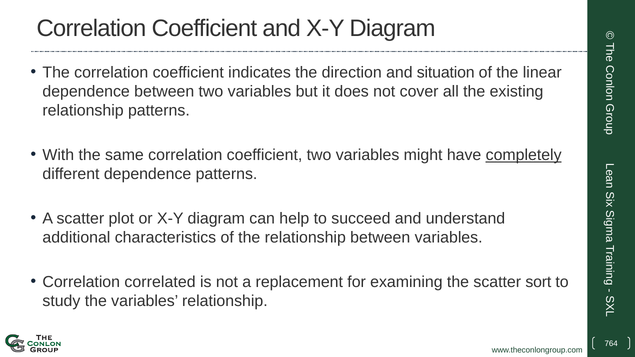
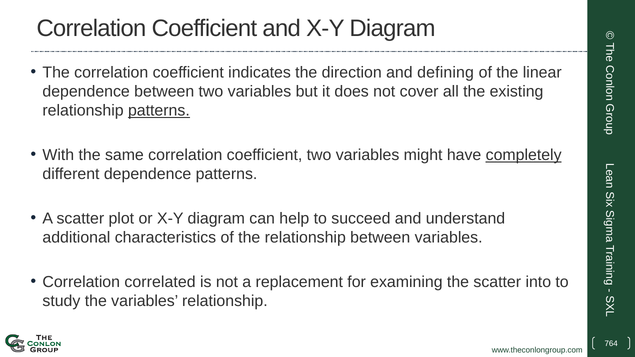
situation: situation -> defining (446, 73)
patterns underline: none -> present (159, 111)
sort: sort -> into (538, 282)
